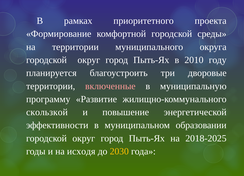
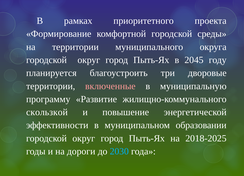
2010: 2010 -> 2045 (194, 60)
исходя: исходя -> дороги (81, 152)
2030 colour: yellow -> light blue (119, 152)
